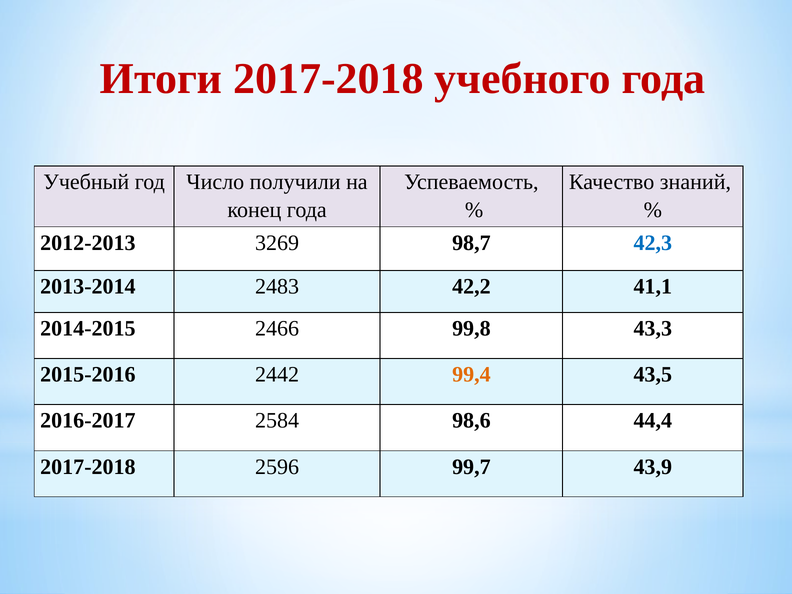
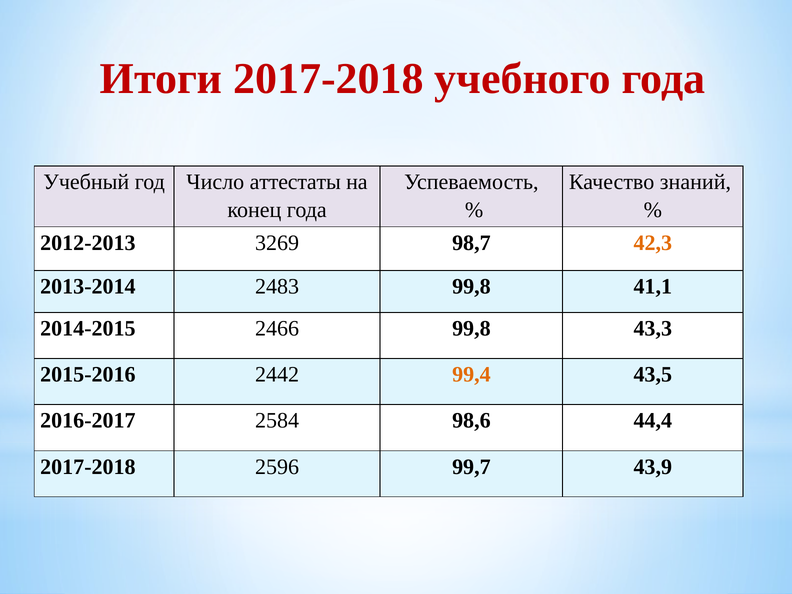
получили: получили -> аттестаты (295, 182)
42,3 colour: blue -> orange (653, 243)
2483 42,2: 42,2 -> 99,8 (471, 287)
